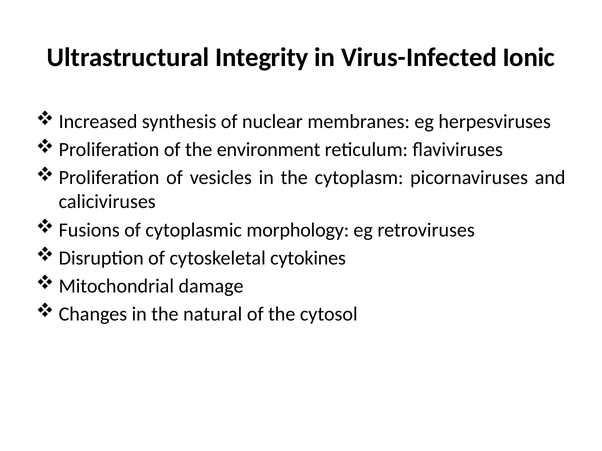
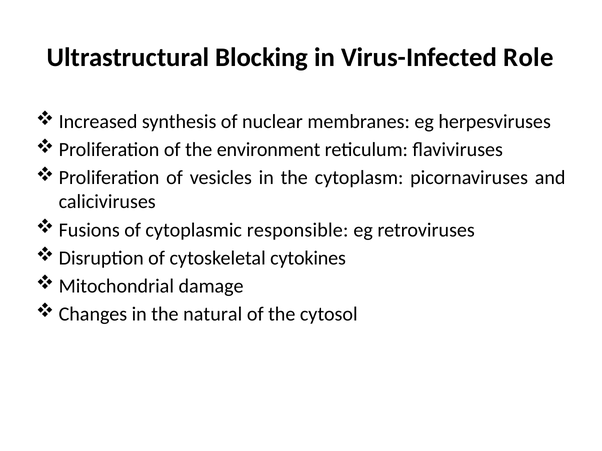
Integrity: Integrity -> Blocking (262, 58)
Ionic: Ionic -> Role (529, 58)
morphology: morphology -> responsible (298, 230)
